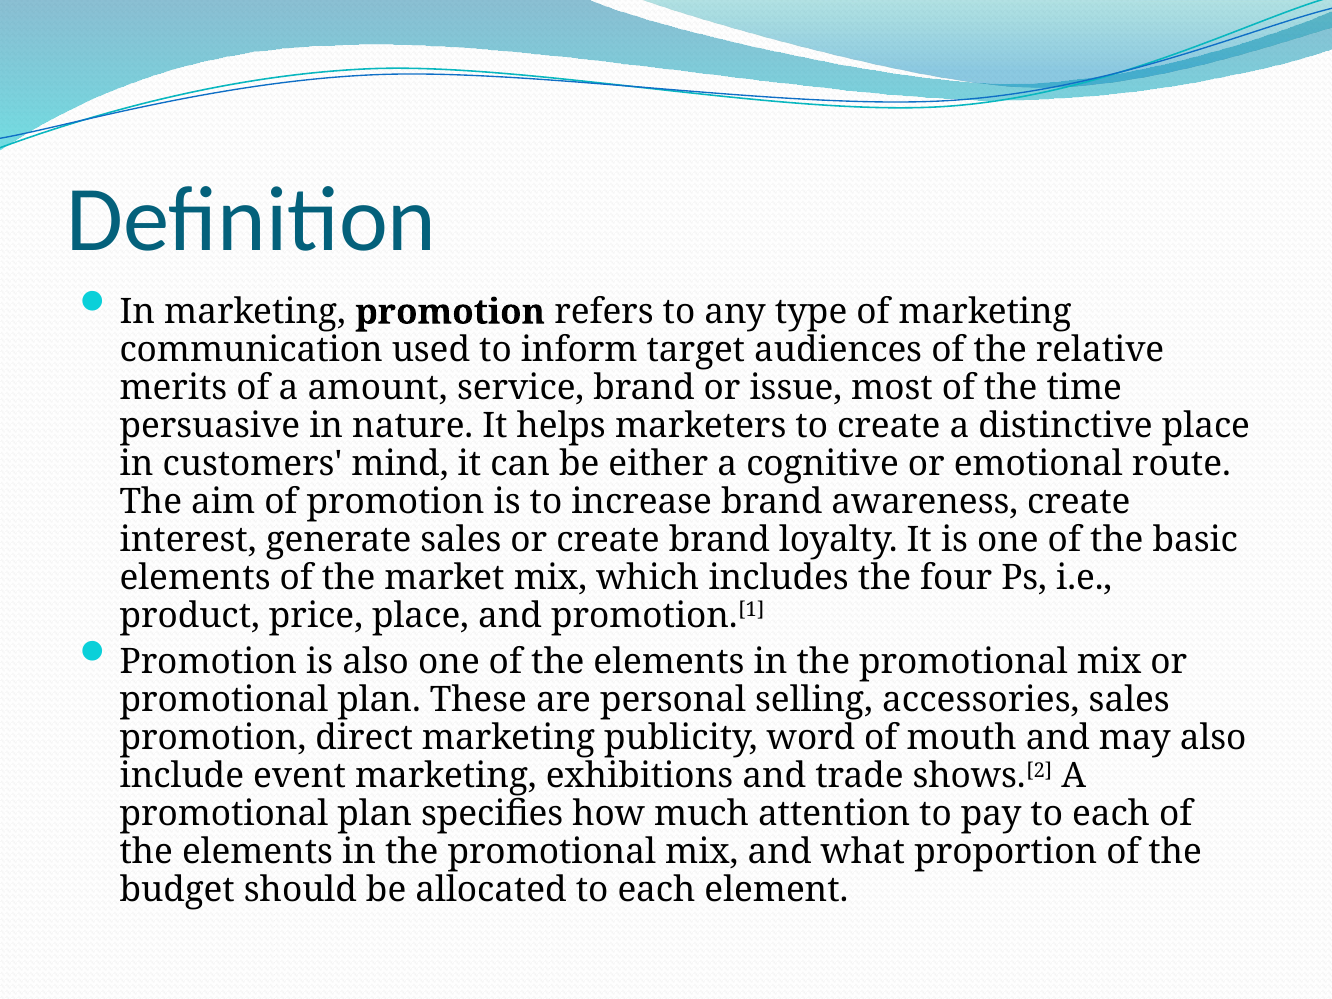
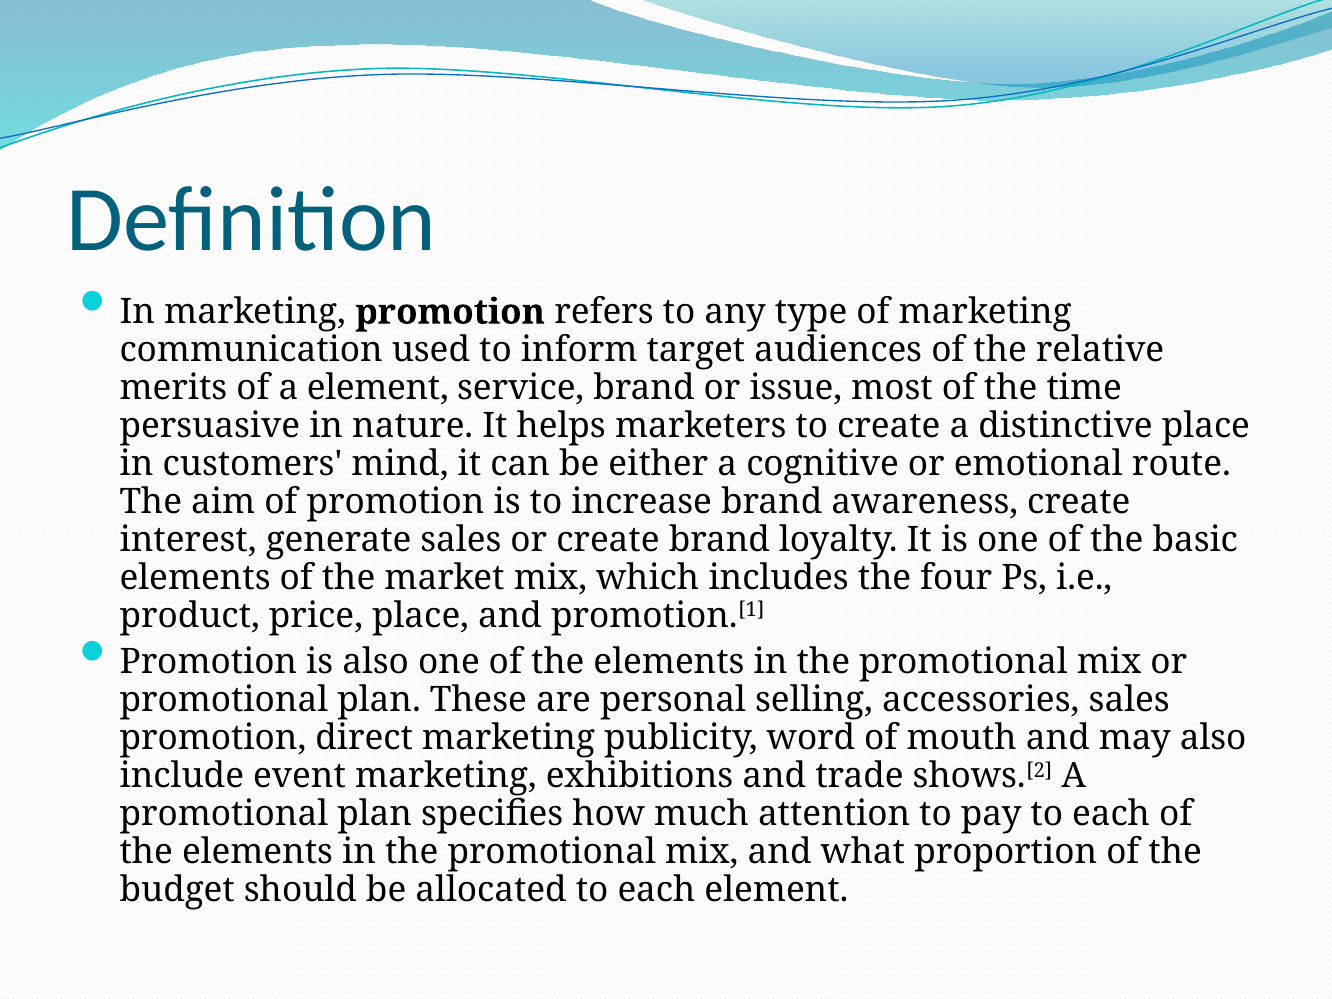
a amount: amount -> element (378, 388)
